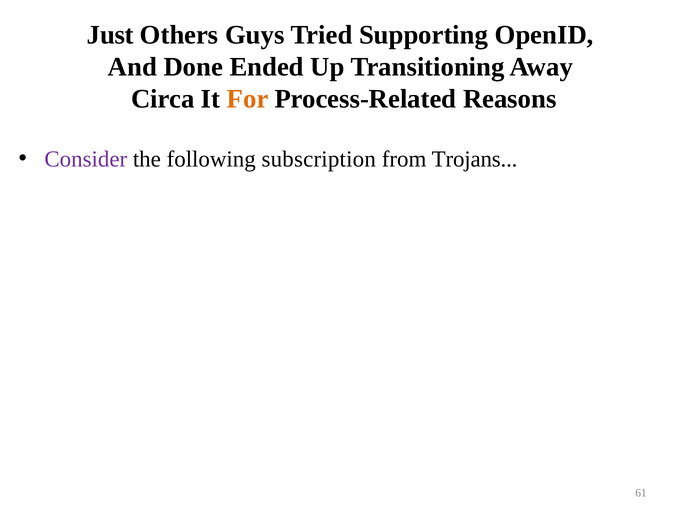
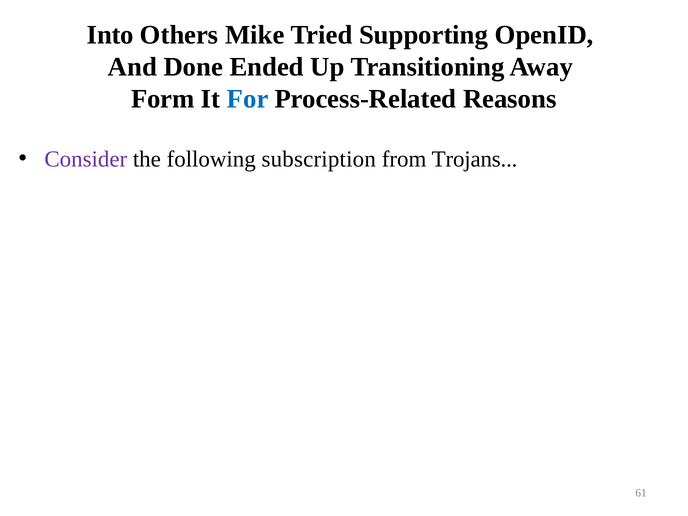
Just: Just -> Into (110, 35)
Guys: Guys -> Mike (255, 35)
Circa: Circa -> Form (163, 99)
For colour: orange -> blue (248, 99)
